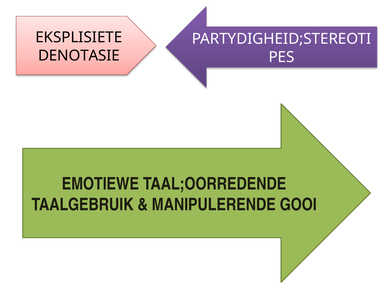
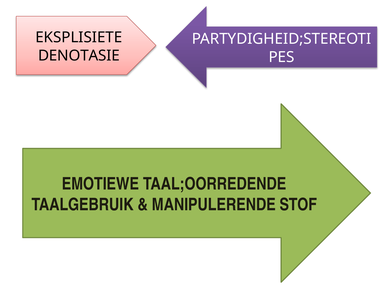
GOOI: GOOI -> STOF (298, 205)
